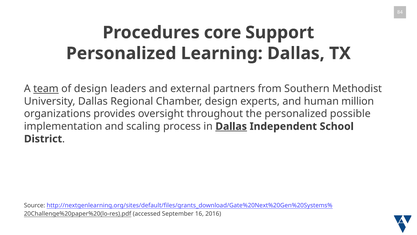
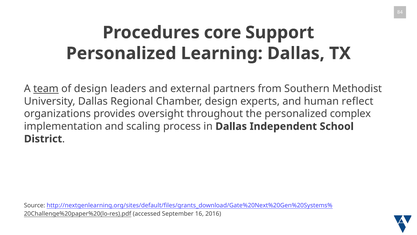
million: million -> reflect (358, 101)
possible: possible -> complex (350, 114)
Dallas underline: present -> none (231, 126)
